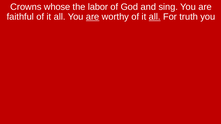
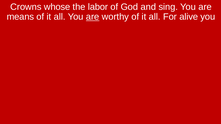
faithful: faithful -> means (20, 17)
all underline: present -> none (155, 17)
truth: truth -> alive (189, 17)
